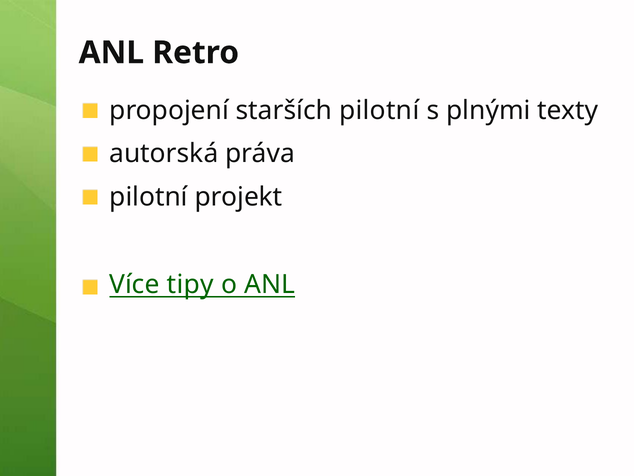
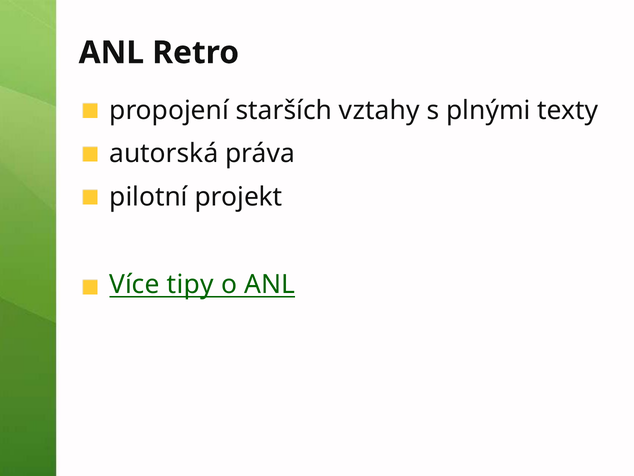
starších pilotní: pilotní -> vztahy (379, 110)
